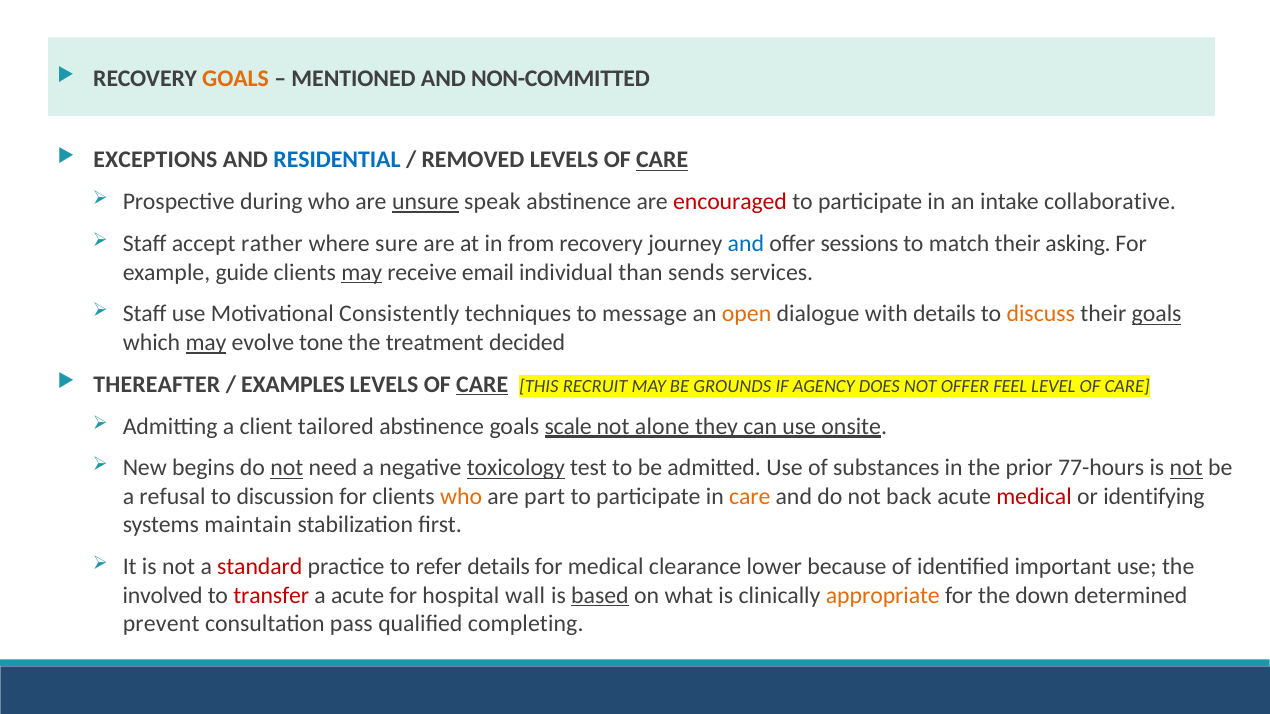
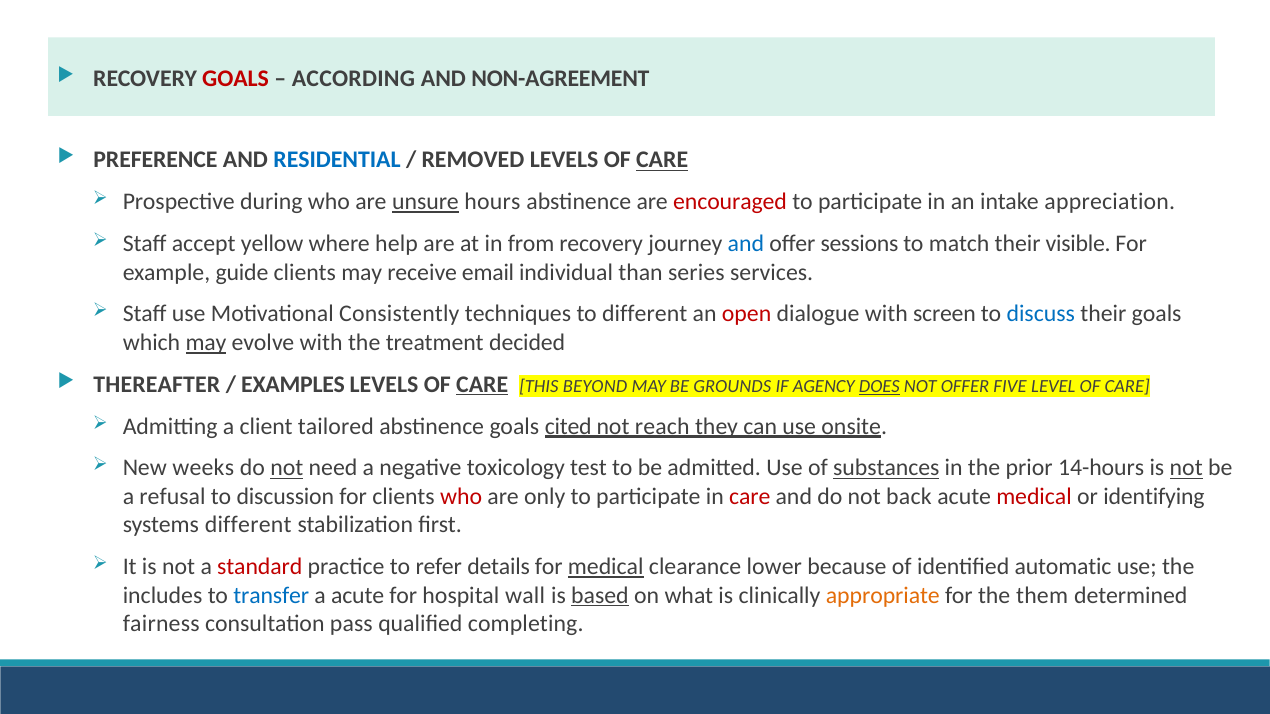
GOALS colour: orange -> red (236, 78)
MENTIONED: MENTIONED -> ACCORDING (353, 78)
NON-COMMITTED: NON-COMMITTED -> NON-AGREEMENT (560, 78)
EXCEPTIONS: EXCEPTIONS -> PREFERENCE (155, 160)
speak: speak -> hours (492, 202)
collaborative: collaborative -> appreciation (1110, 202)
rather: rather -> yellow (272, 244)
sure: sure -> help (397, 244)
asking: asking -> visible (1078, 244)
may underline: present -> none (362, 272)
sends: sends -> series (696, 272)
to message: message -> different (645, 314)
open colour: orange -> red (747, 314)
with details: details -> screen (944, 314)
discuss colour: orange -> blue (1041, 314)
goals underline: present -> none (1157, 314)
evolve tone: tone -> with (321, 343)
RECRUIT: RECRUIT -> BEYOND (595, 386)
DOES underline: none -> present (879, 386)
FEEL: FEEL -> FIVE (1010, 386)
scale: scale -> cited (568, 426)
alone: alone -> reach (662, 426)
begins: begins -> weeks (203, 468)
toxicology underline: present -> none (516, 468)
substances underline: none -> present (886, 468)
77-hours: 77-hours -> 14-hours (1101, 468)
who colour: orange -> red (461, 497)
part: part -> only (545, 497)
care colour: orange -> red (750, 497)
systems maintain: maintain -> different (248, 525)
medical underline: none -> present (606, 567)
important: important -> automatic (1063, 567)
involved: involved -> includes (163, 596)
transfer colour: red -> blue (271, 596)
down: down -> them (1042, 596)
prevent: prevent -> fairness (161, 624)
